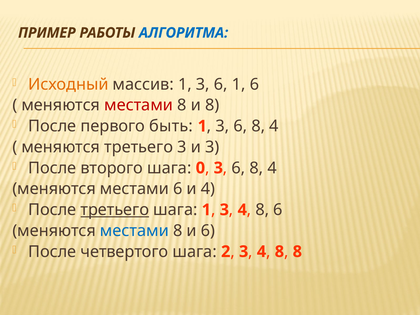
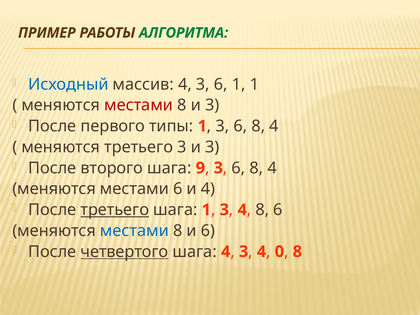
АЛГОРИТМА colour: blue -> green (184, 33)
Исходный colour: orange -> blue (68, 84)
массив 1: 1 -> 4 (185, 84)
1 6: 6 -> 1 (254, 84)
8 и 8: 8 -> 3 (212, 105)
быть: быть -> типы (171, 126)
0: 0 -> 9 (200, 168)
четвертого underline: none -> present (124, 252)
шага 2: 2 -> 4 (226, 252)
8: 8 -> 0 (279, 252)
